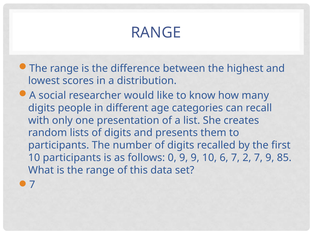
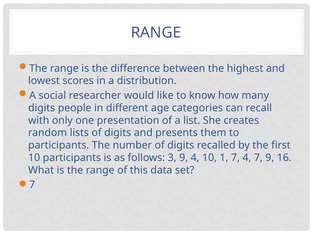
0: 0 -> 3 (172, 158)
9 9: 9 -> 4 (195, 158)
6: 6 -> 1 (224, 158)
7 2: 2 -> 4 (247, 158)
85: 85 -> 16 (284, 158)
